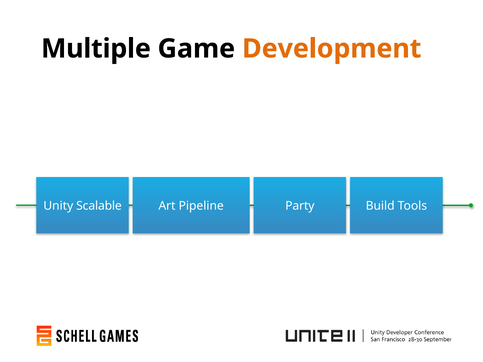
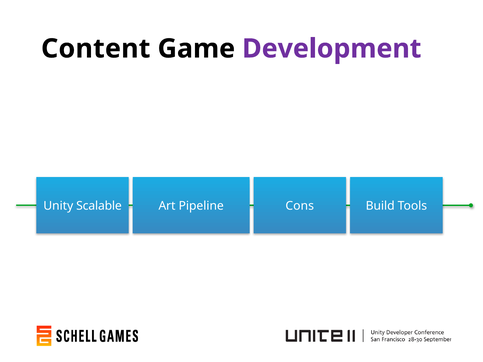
Multiple: Multiple -> Content (96, 49)
Development colour: orange -> purple (332, 49)
Party: Party -> Cons (300, 206)
